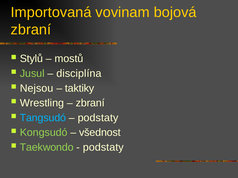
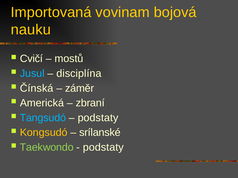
zbraní: zbraní -> nauku (31, 30)
Stylů: Stylů -> Cvičí (31, 59)
Jusul colour: light green -> light blue (32, 74)
Nejsou: Nejsou -> Čínská (37, 88)
taktiky: taktiky -> záměr (80, 88)
Wrestling: Wrestling -> Americká (42, 103)
Kongsudó colour: light green -> yellow (44, 133)
všednost: všednost -> srílanské (100, 133)
